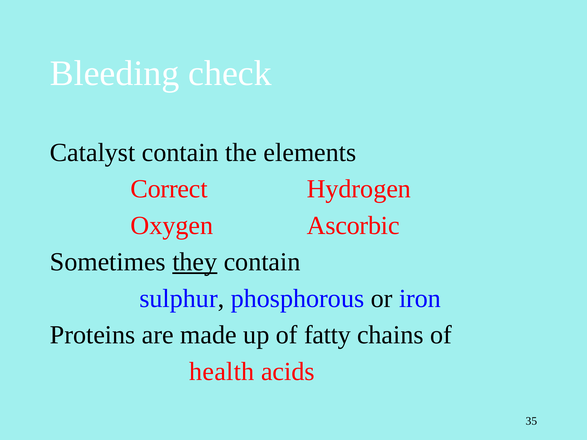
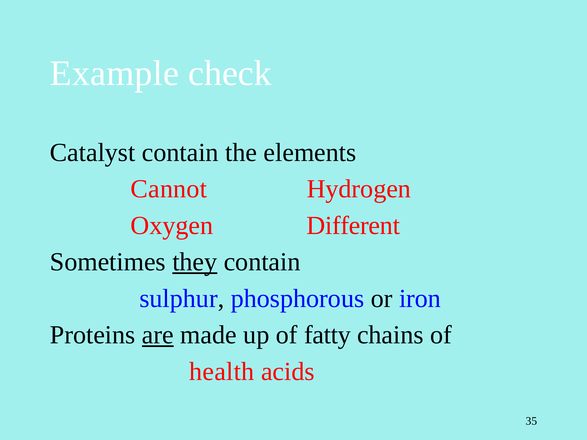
Bleeding: Bleeding -> Example (114, 73)
Correct: Correct -> Cannot (169, 189)
Ascorbic: Ascorbic -> Different (353, 226)
are underline: none -> present (158, 335)
